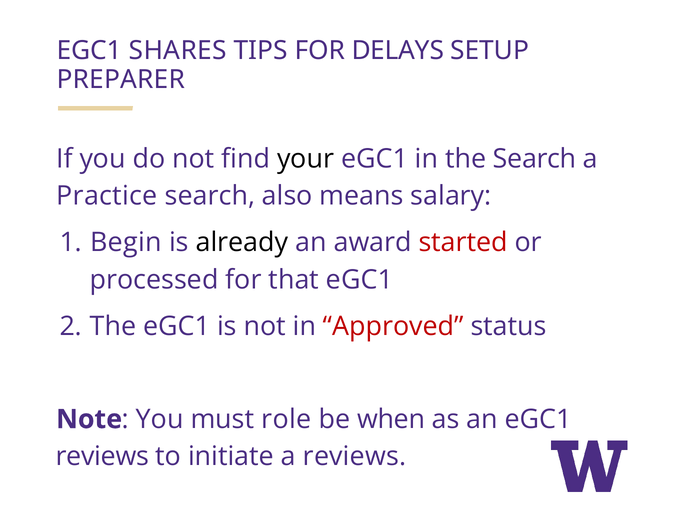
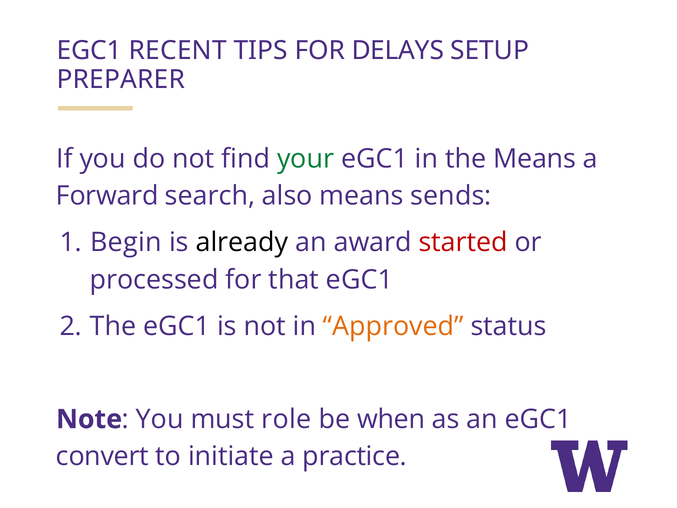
SHARES: SHARES -> RECENT (178, 51)
your colour: black -> green (306, 159)
the Search: Search -> Means (535, 159)
Practice: Practice -> Forward (107, 196)
salary: salary -> sends (451, 196)
Approved colour: red -> orange (393, 326)
reviews: reviews -> convert (102, 456)
a reviews: reviews -> practice (355, 456)
